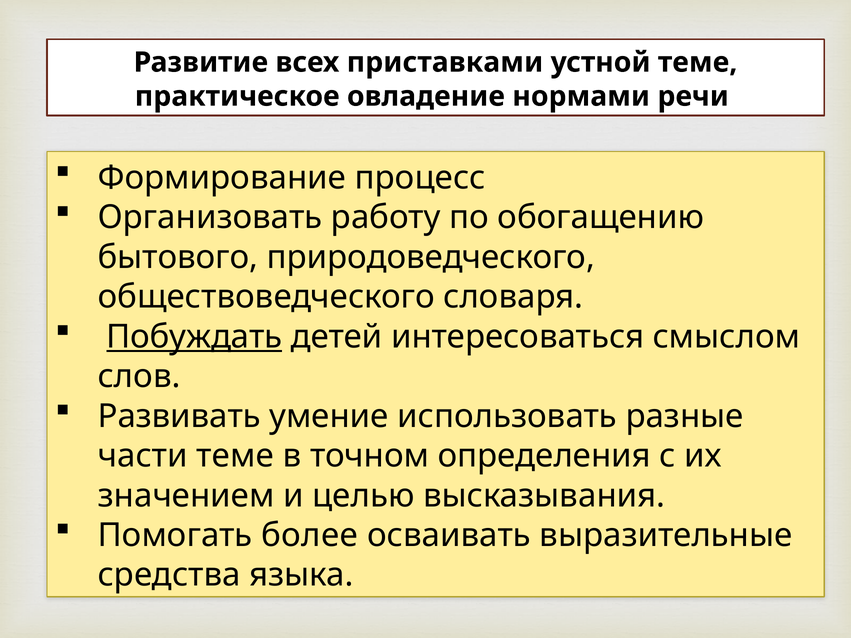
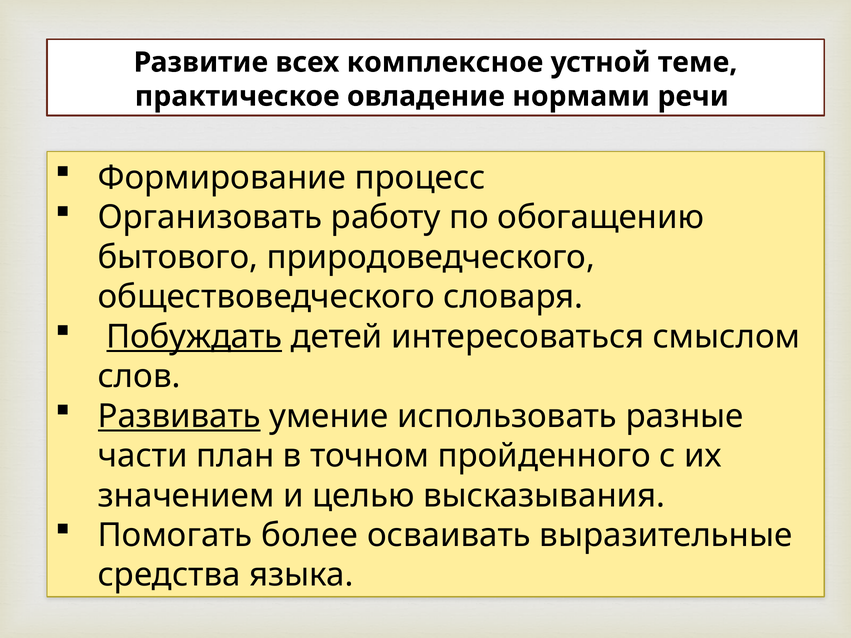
приставками: приставками -> комплексное (445, 62)
Развивать underline: none -> present (179, 416)
части теме: теме -> план (235, 456)
определения: определения -> пройденного (544, 456)
